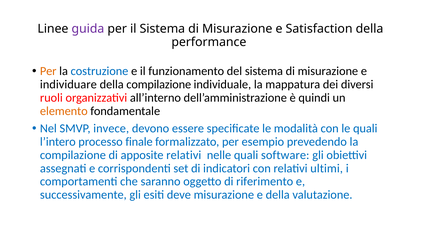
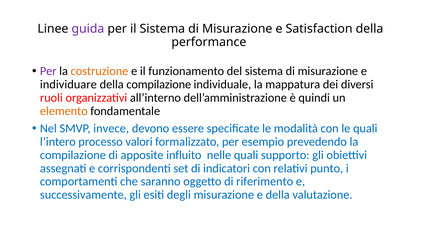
Per colour: orange -> purple (48, 71)
costruzione colour: blue -> orange (99, 71)
finale: finale -> valori (139, 142)
apposite relativi: relativi -> influito (184, 155)
software: software -> supporto (285, 155)
ultimi: ultimi -> punto (327, 168)
deve: deve -> degli (179, 195)
